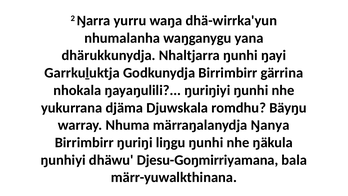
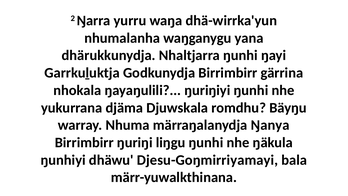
Djesu-Goŋmirriyamana: Djesu-Goŋmirriyamana -> Djesu-Goŋmirriyamayi (207, 160)
